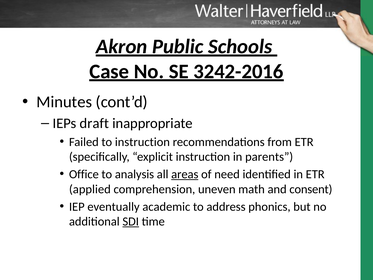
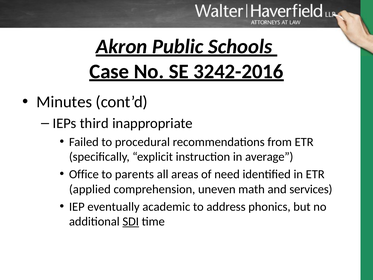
draft: draft -> third (94, 123)
to instruction: instruction -> procedural (142, 142)
parents: parents -> average (269, 157)
analysis: analysis -> parents (134, 174)
areas underline: present -> none (185, 174)
consent: consent -> services (311, 189)
